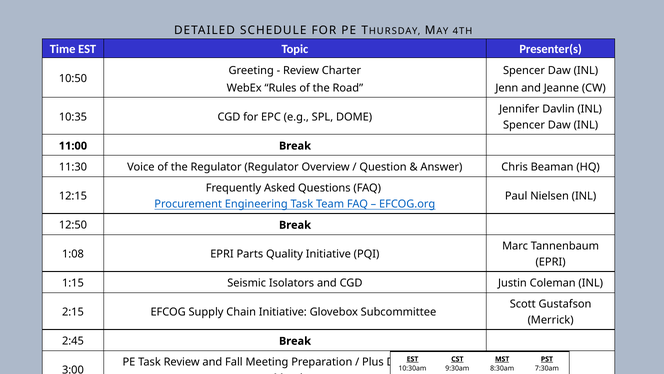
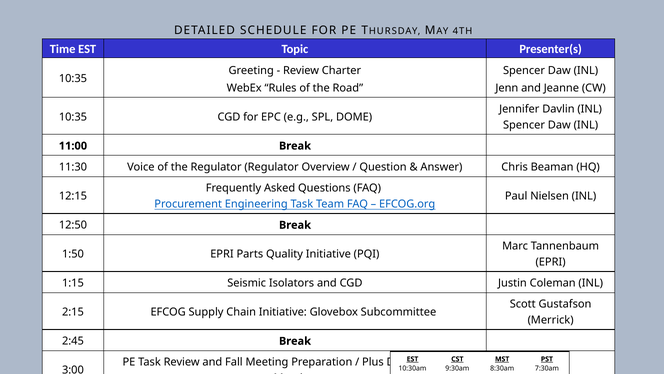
10:50: 10:50 -> 10:35 (73, 79)
1:08: 1:08 -> 1:50 (73, 254)
